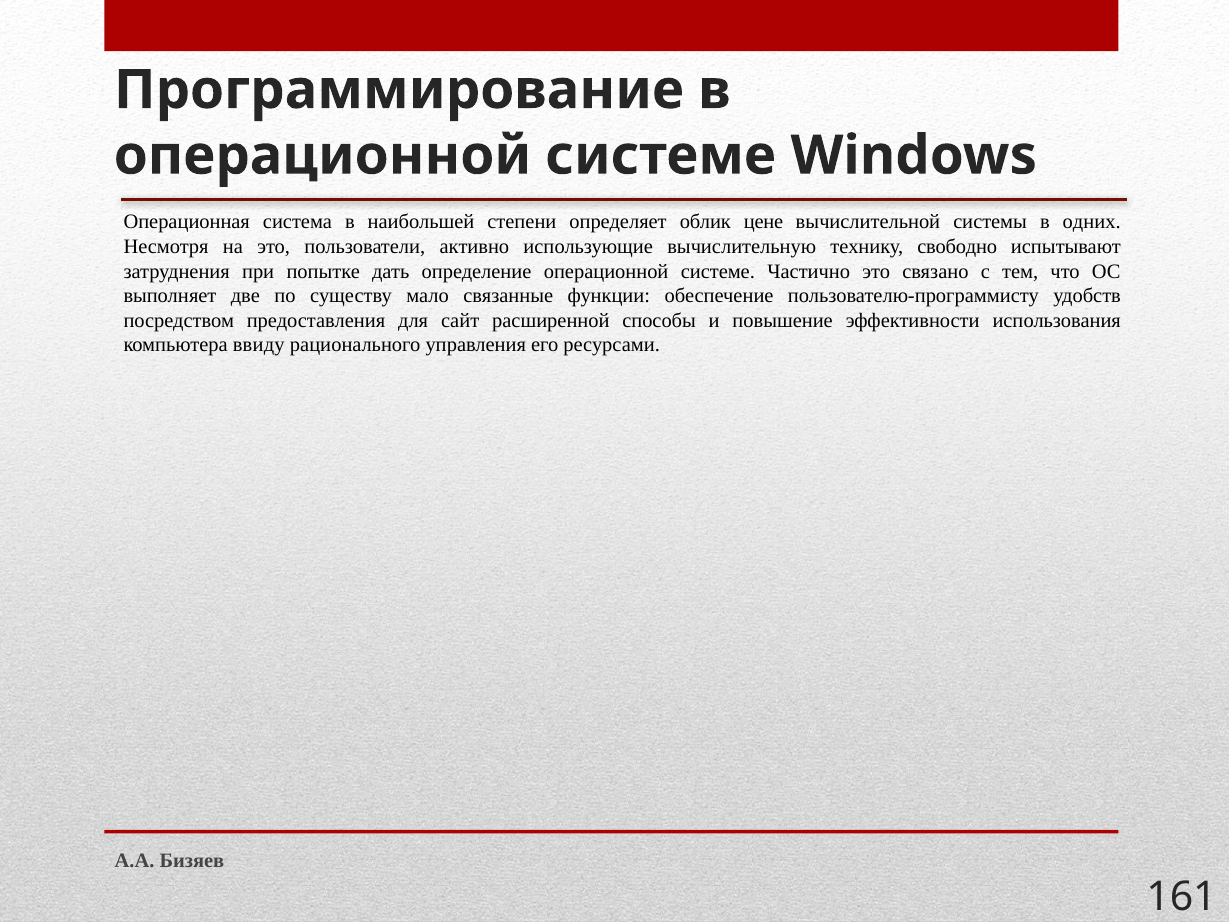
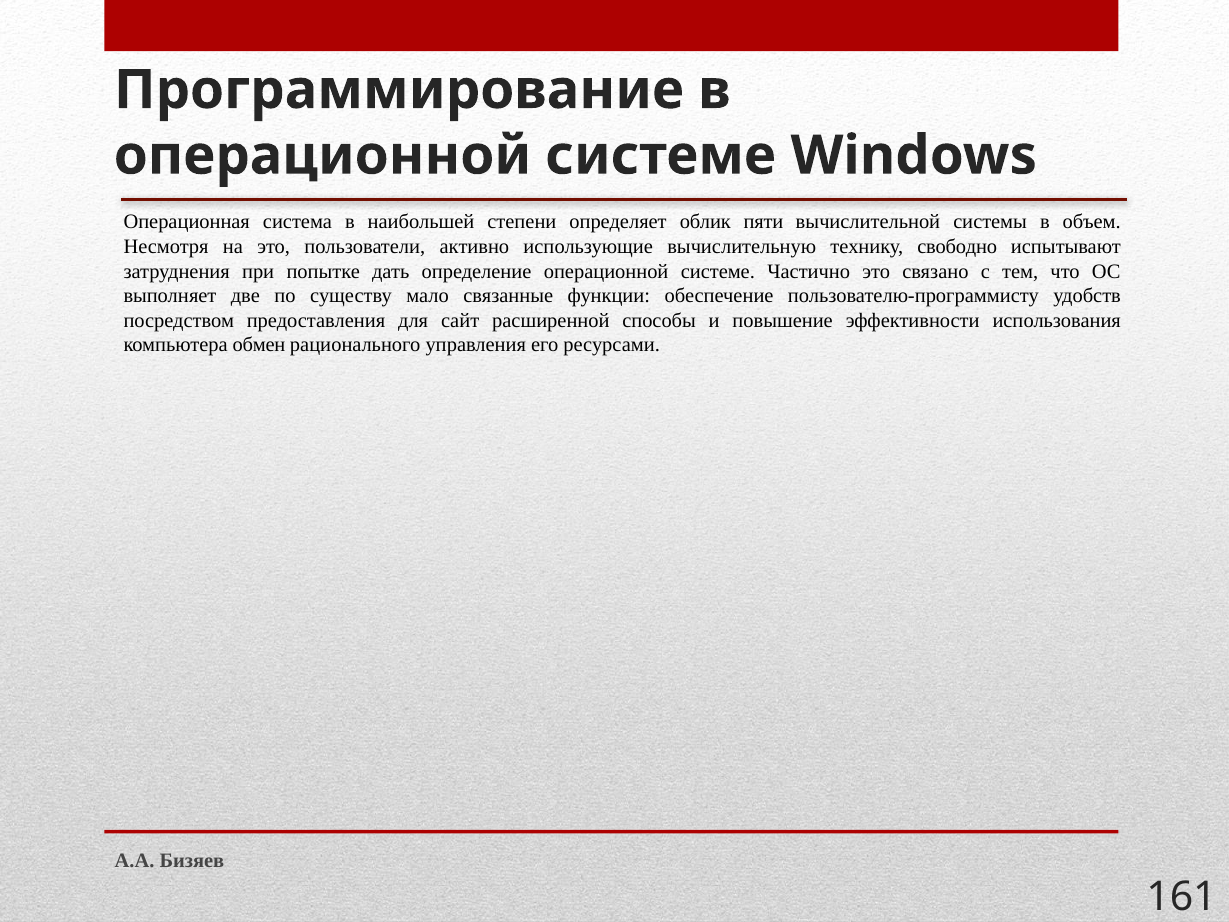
цене: цене -> пяти (764, 222)
одних: одних -> объем (1092, 222)
ввиду: ввиду -> обмен (259, 345)
